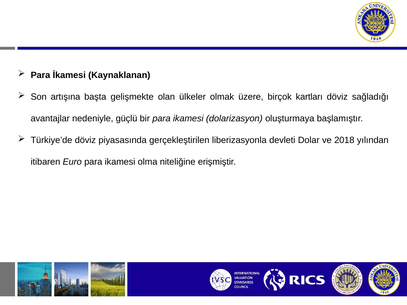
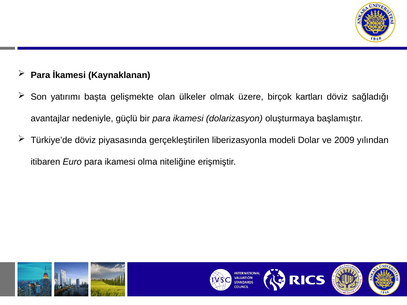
artışına: artışına -> yatırımı (66, 97)
devleti: devleti -> modeli (282, 140)
2018: 2018 -> 2009 (344, 140)
